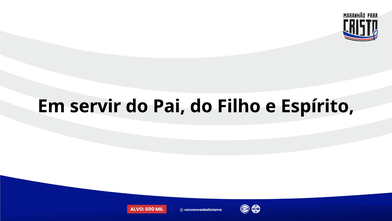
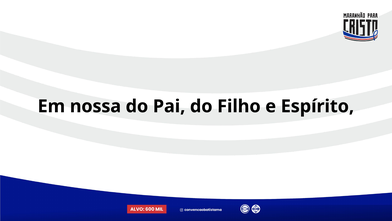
servir: servir -> nossa (95, 106)
